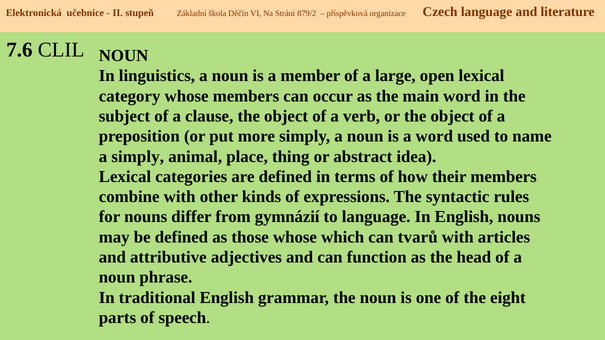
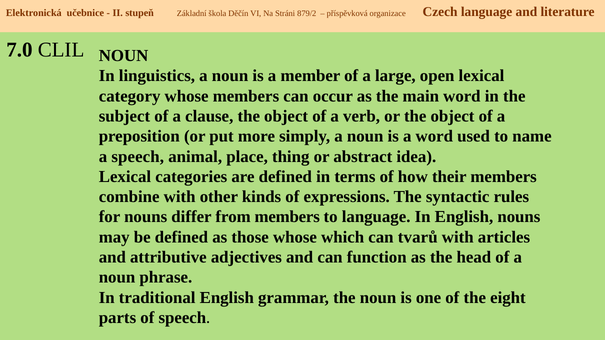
7.6: 7.6 -> 7.0 (19, 50)
a simply: simply -> speech (138, 157)
from gymnázií: gymnázií -> members (287, 217)
